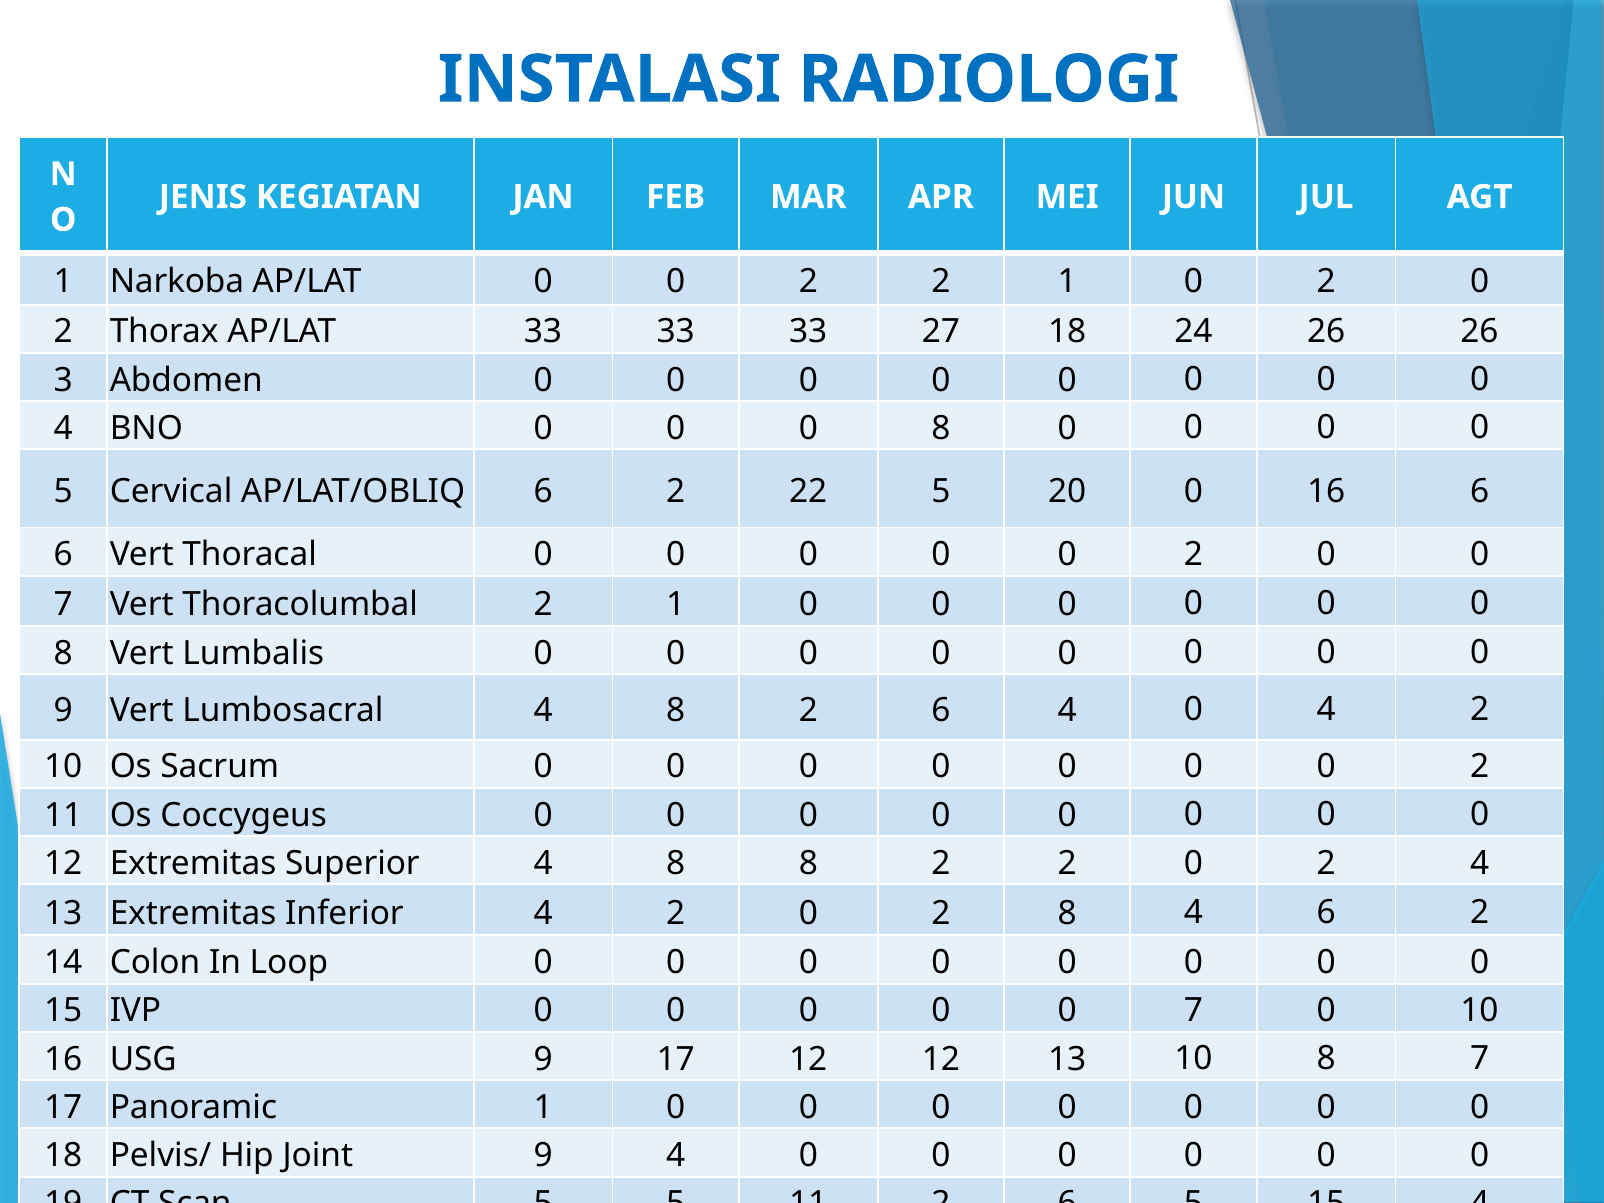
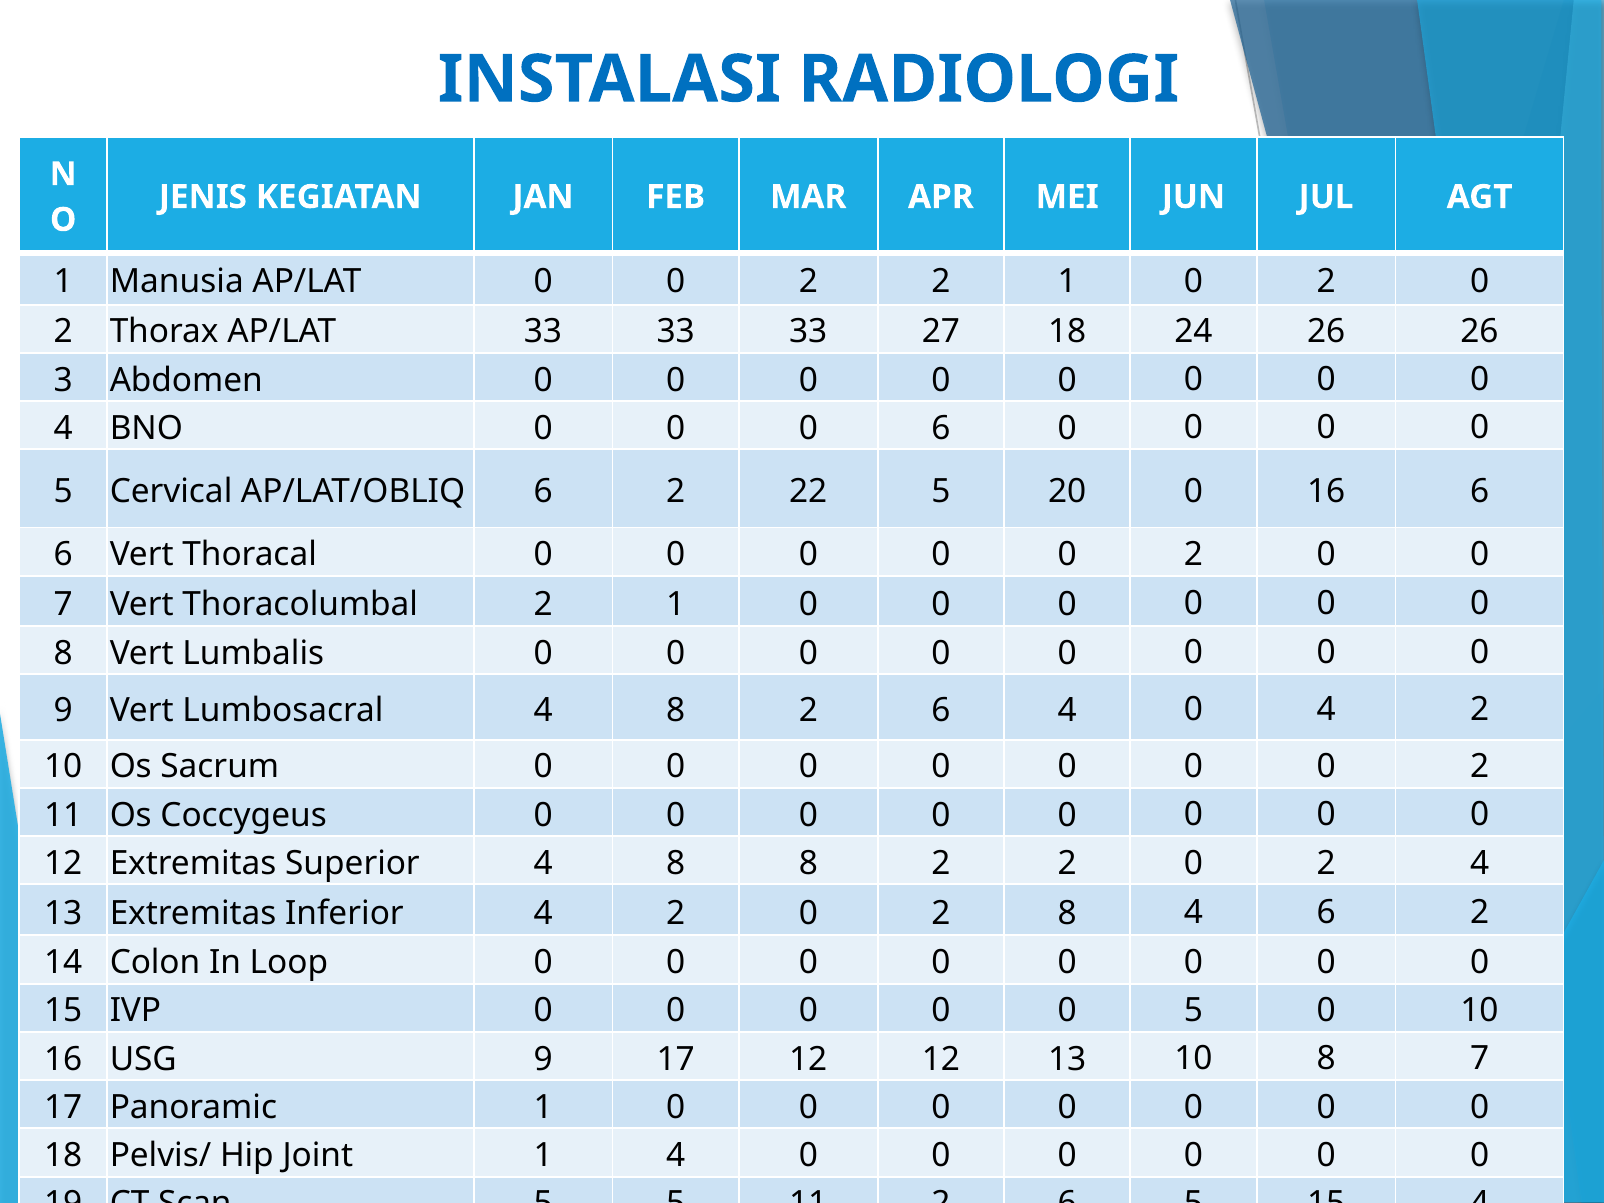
Narkoba: Narkoba -> Manusia (177, 282)
8: 8 -> 6 (941, 428)
7: 7 -> 5 (1194, 1010)
Joint 9: 9 -> 1 (543, 1156)
